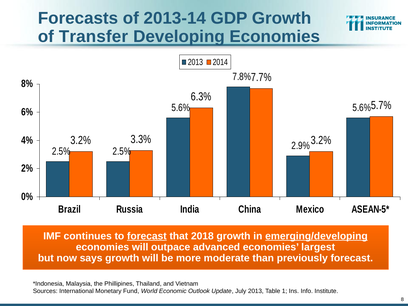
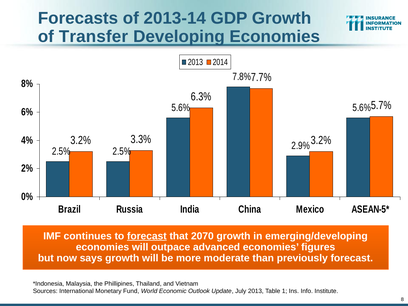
2018: 2018 -> 2070 (202, 236)
emerging/developing underline: present -> none (316, 236)
largest: largest -> figures (318, 247)
